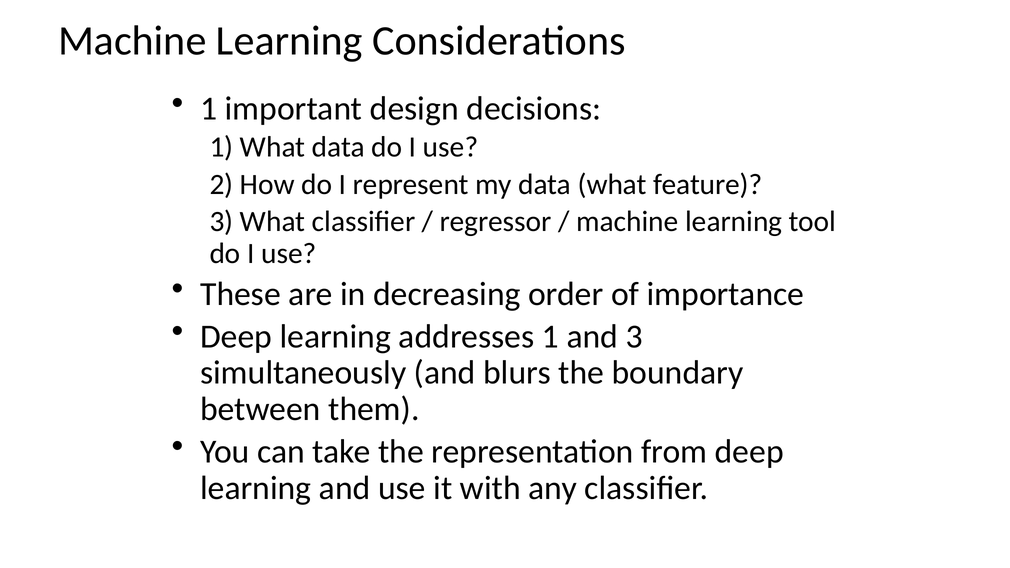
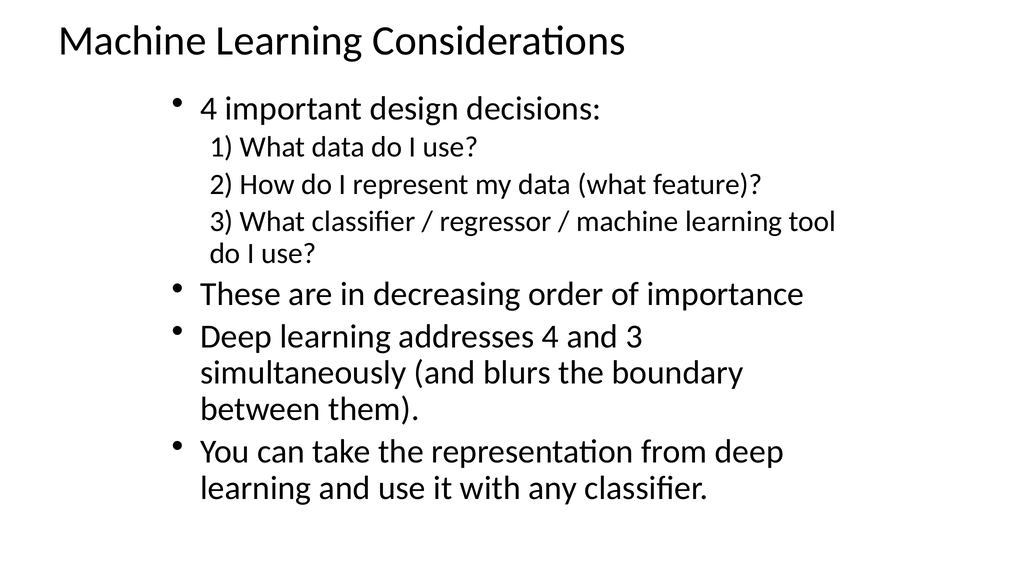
1: 1 -> 4 (209, 108)
addresses 1: 1 -> 4 (550, 337)
